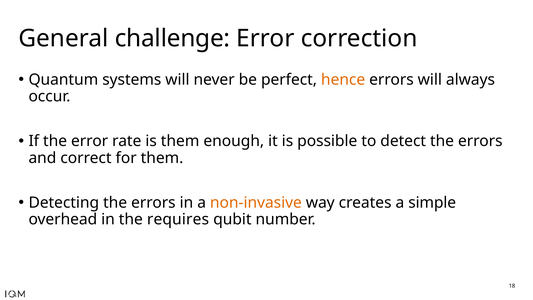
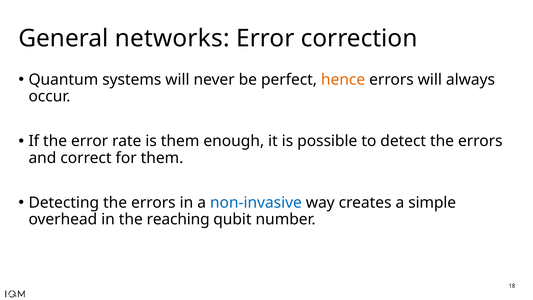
challenge: challenge -> networks (172, 38)
non-invasive colour: orange -> blue (256, 203)
requires: requires -> reaching (178, 219)
